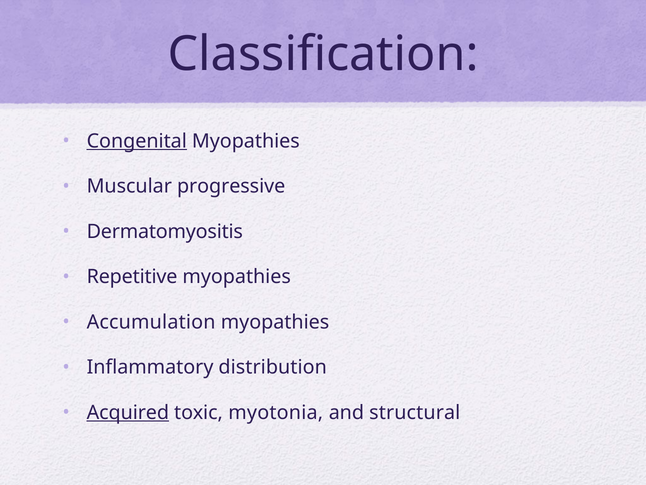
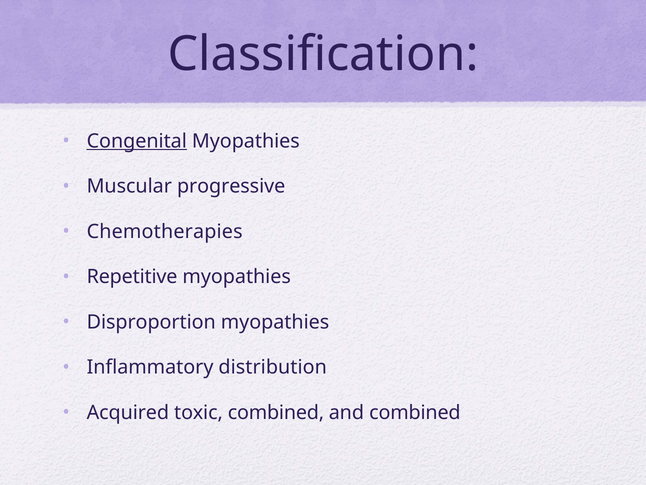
Dermatomyositis: Dermatomyositis -> Chemotherapies (165, 231)
Accumulation: Accumulation -> Disproportion (151, 322)
Acquired underline: present -> none (128, 412)
toxic myotonia: myotonia -> combined (276, 412)
and structural: structural -> combined (415, 412)
